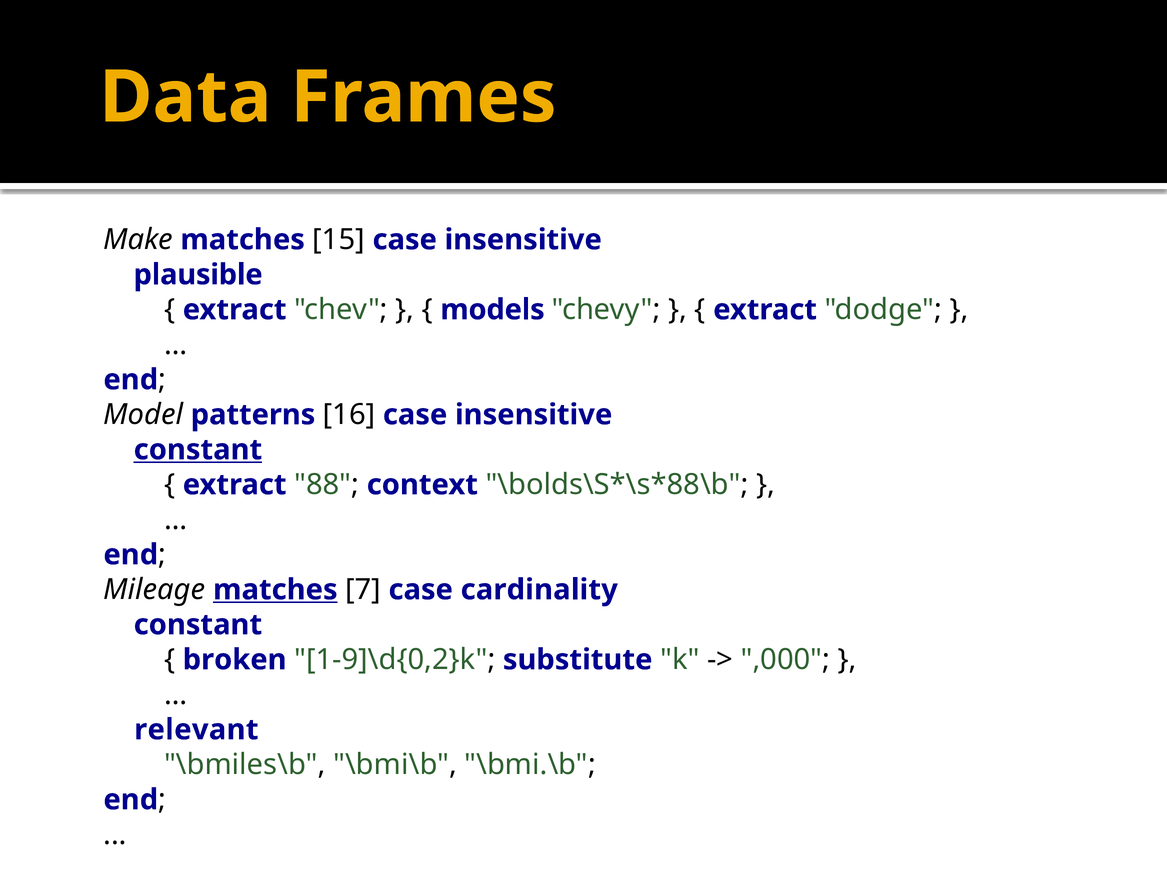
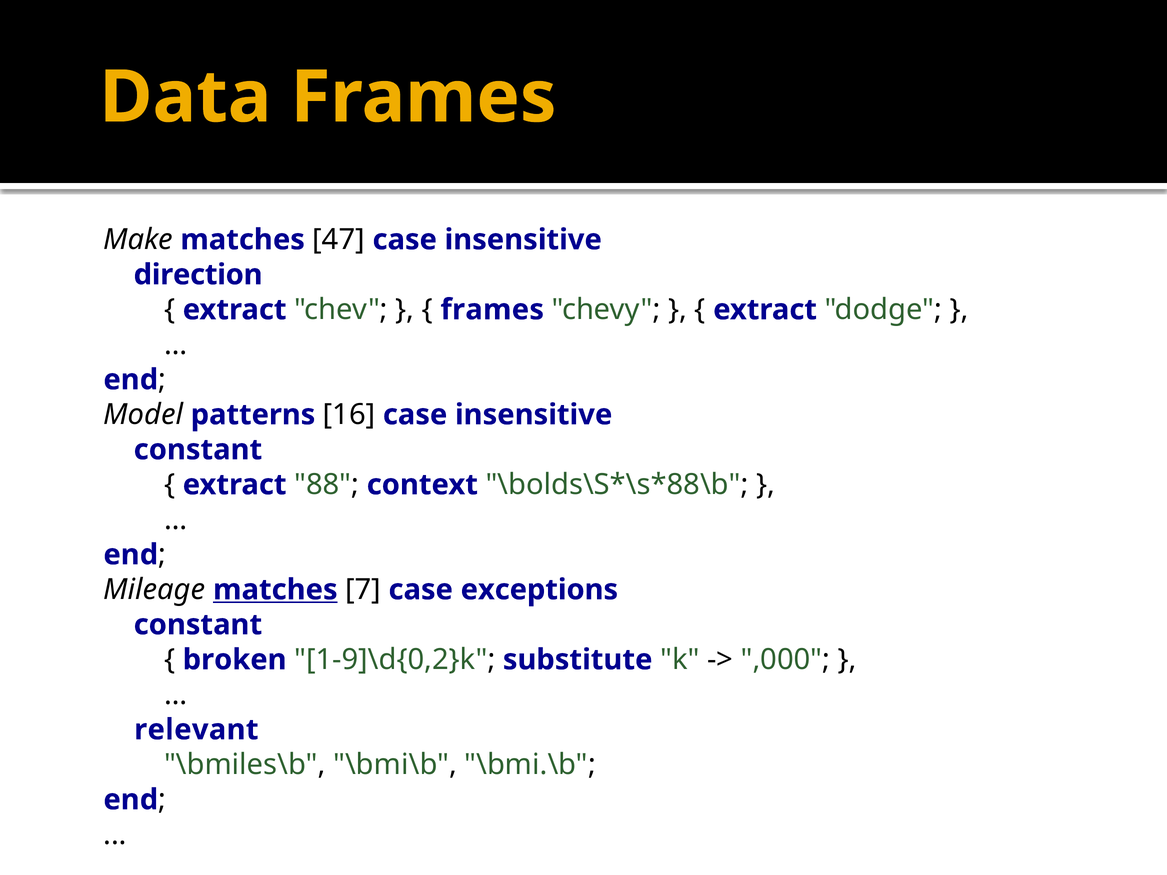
15: 15 -> 47 (339, 240)
plausible: plausible -> direction (198, 275)
models: models -> frames (492, 310)
constant underline: present -> none (198, 450)
cardinality: cardinality -> exceptions (539, 590)
